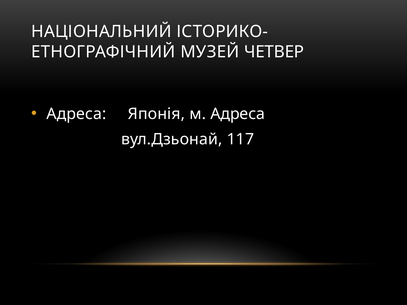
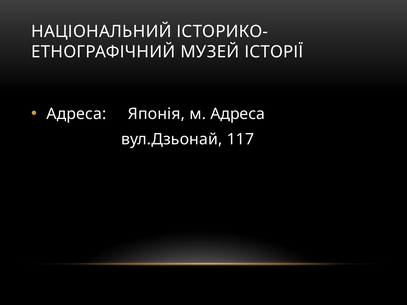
ЧЕТВЕР: ЧЕТВЕР -> ІСТОРІЇ (274, 52)
